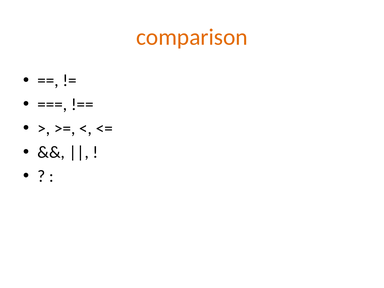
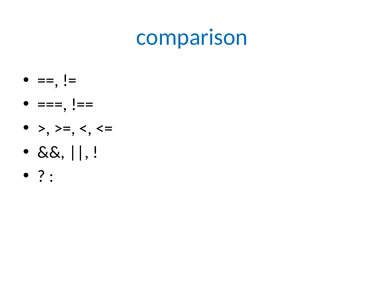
comparison colour: orange -> blue (192, 37)
